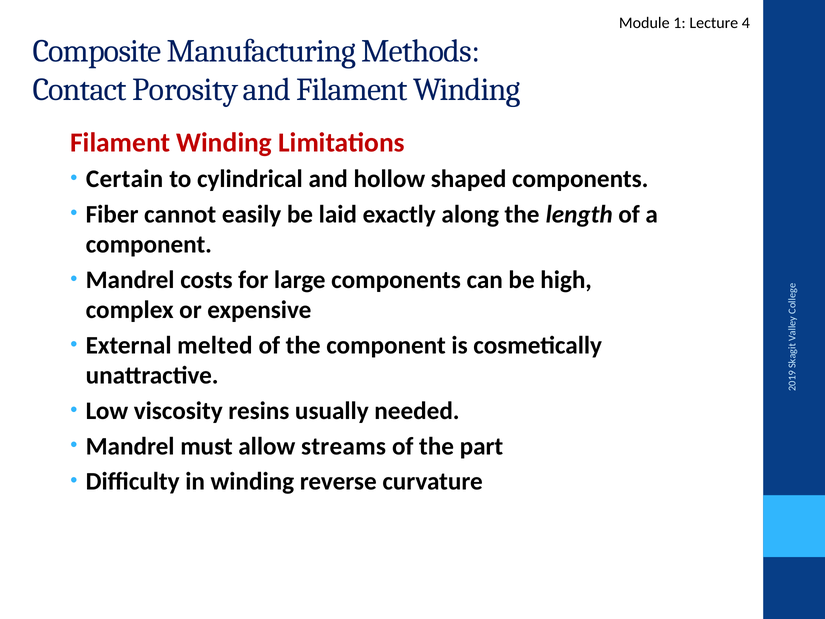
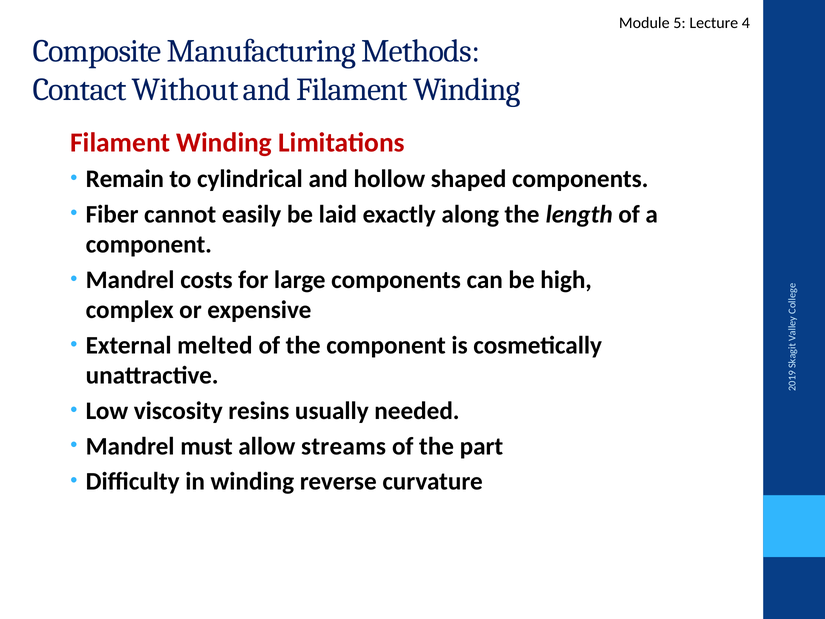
Module 1: 1 -> 5 (680, 23)
Porosity: Porosity -> Without (185, 90)
Certain: Certain -> Remain (125, 179)
